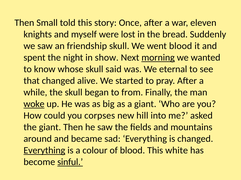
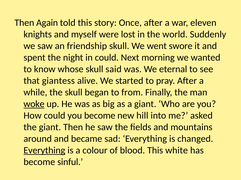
Small: Small -> Again (47, 23)
bread: bread -> world (175, 34)
went blood: blood -> swore (181, 46)
in show: show -> could (107, 58)
morning underline: present -> none (158, 58)
that changed: changed -> giantess (58, 81)
you corpses: corpses -> become (100, 116)
sinful underline: present -> none (70, 163)
